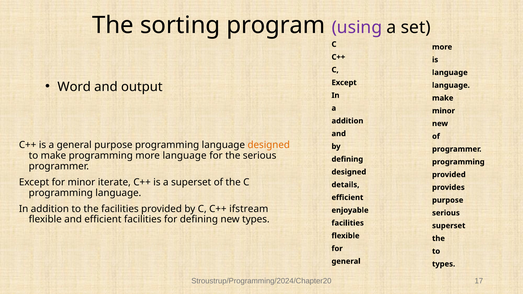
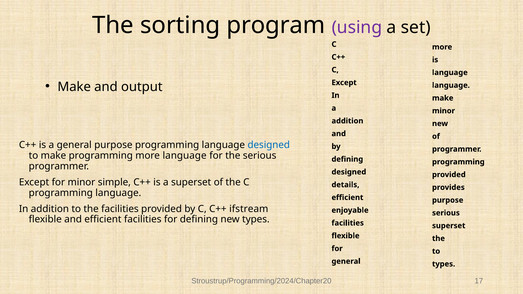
Word: Word -> Make (74, 87)
designed colour: orange -> blue (269, 145)
iterate: iterate -> simple (114, 182)
